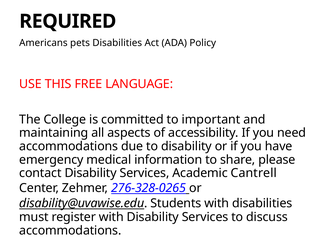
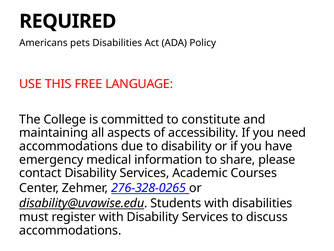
important: important -> constitute (211, 119)
Cantrell: Cantrell -> Courses (254, 173)
